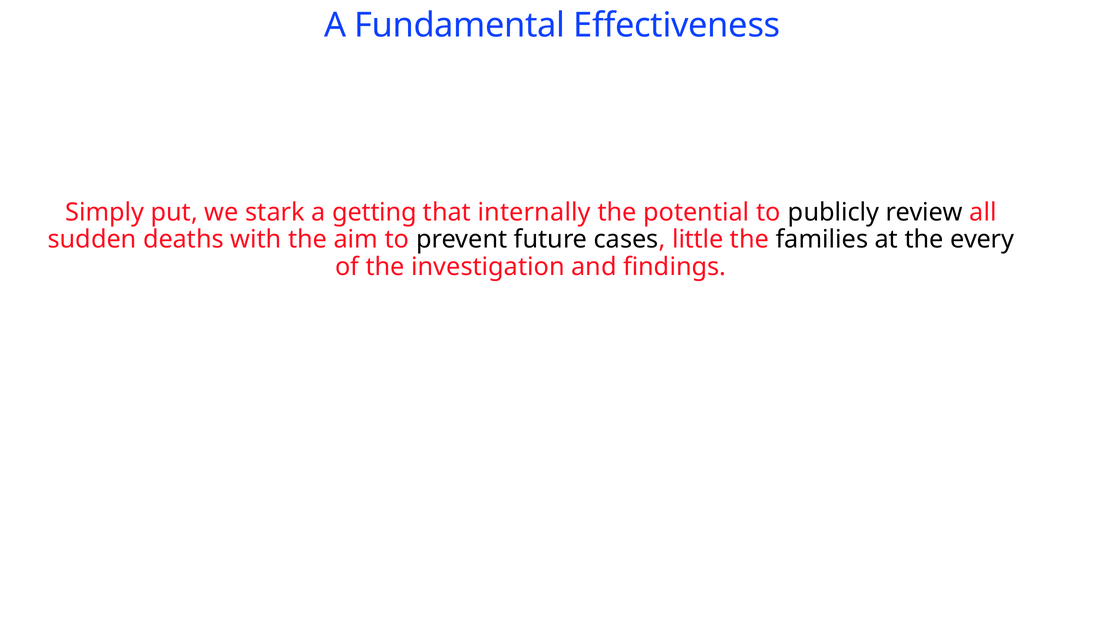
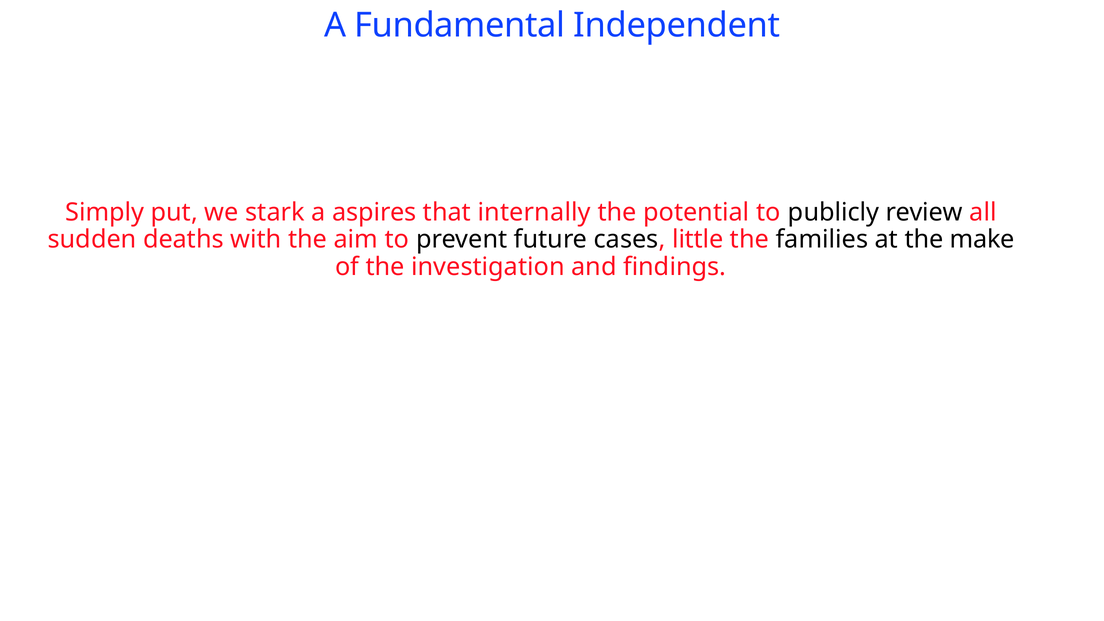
Effectiveness: Effectiveness -> Independent (677, 26)
getting: getting -> aspires (374, 212)
every: every -> make (982, 240)
